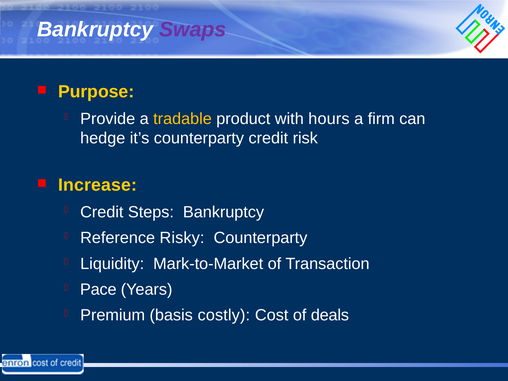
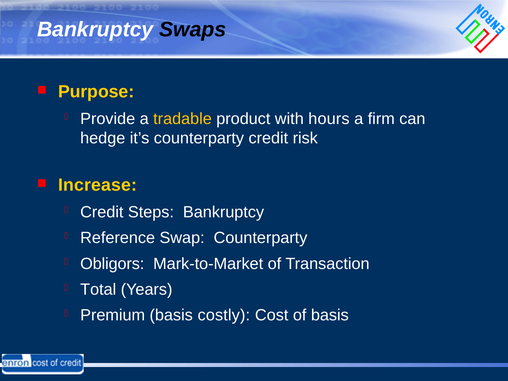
Swaps colour: purple -> black (193, 29)
Risky: Risky -> Swap (182, 238)
Liquidity: Liquidity -> Obligors (112, 264)
Pace: Pace -> Total (98, 289)
of deals: deals -> basis (330, 315)
